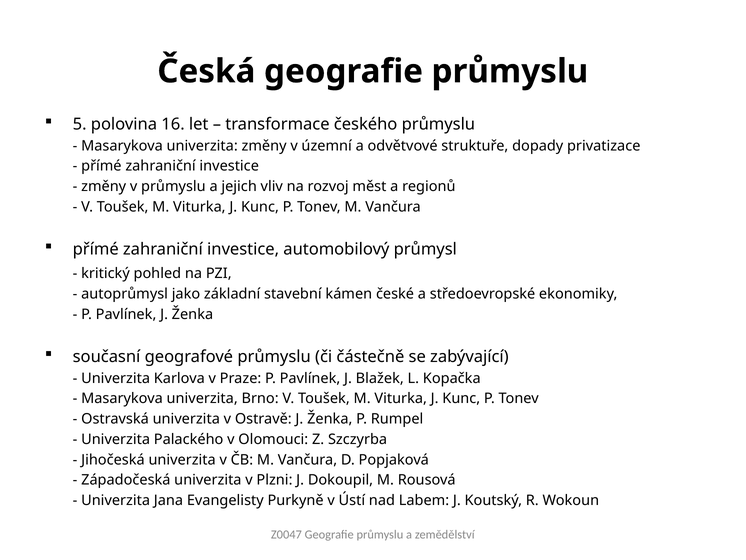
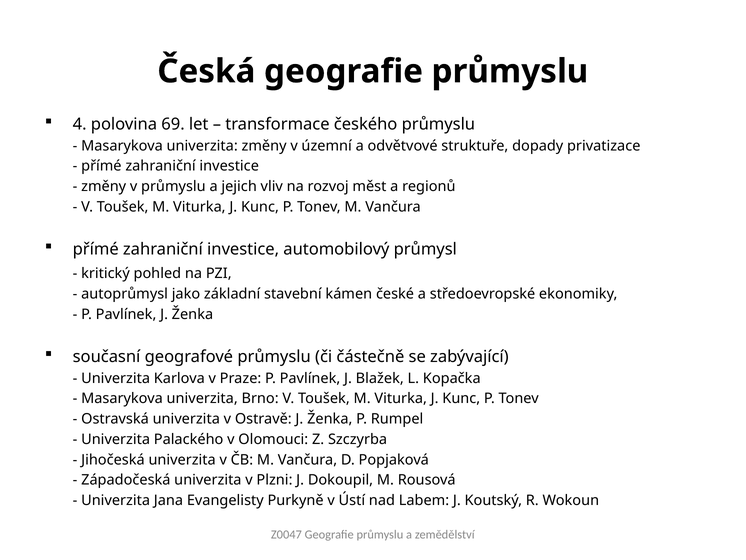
5: 5 -> 4 (80, 124)
16: 16 -> 69 (173, 124)
